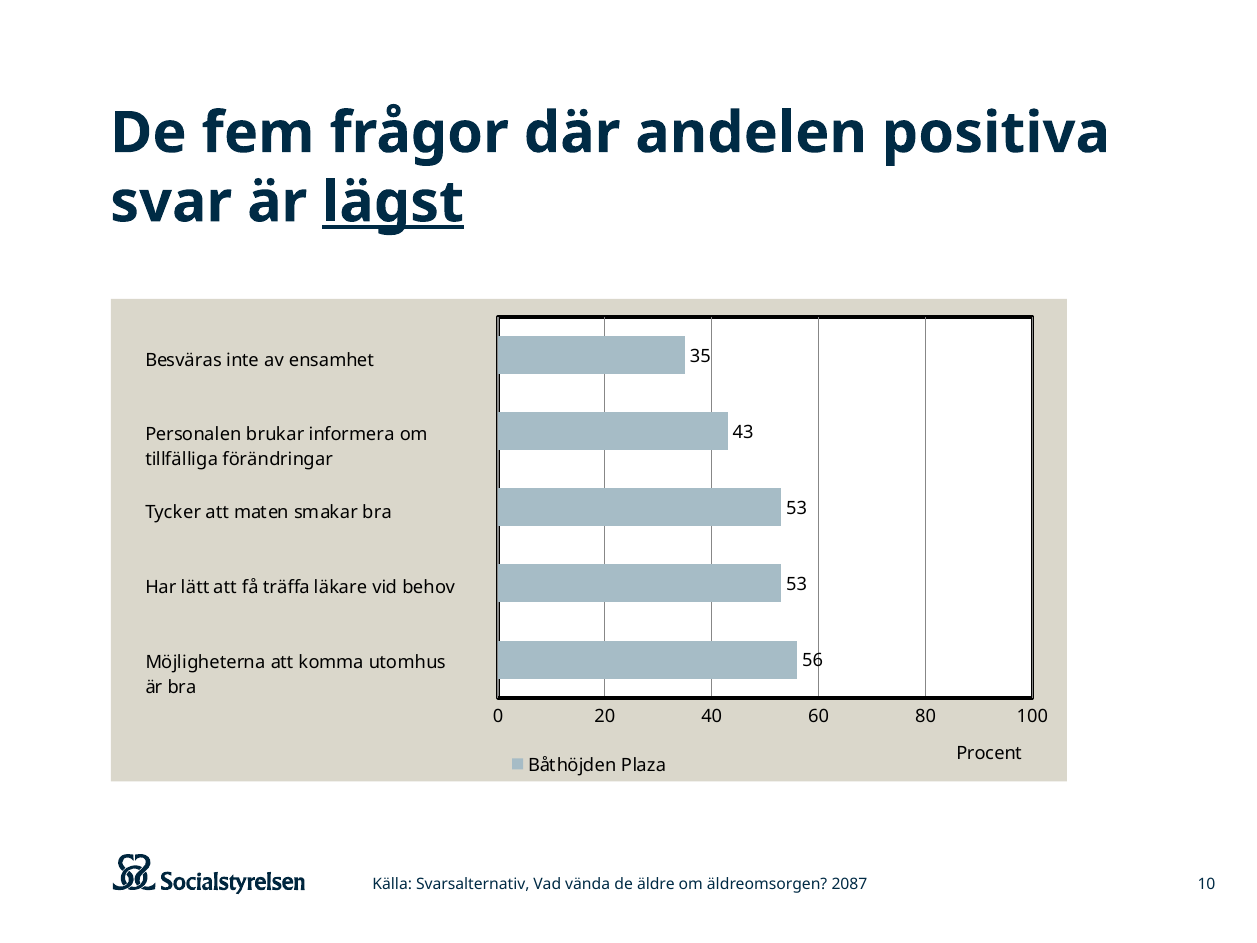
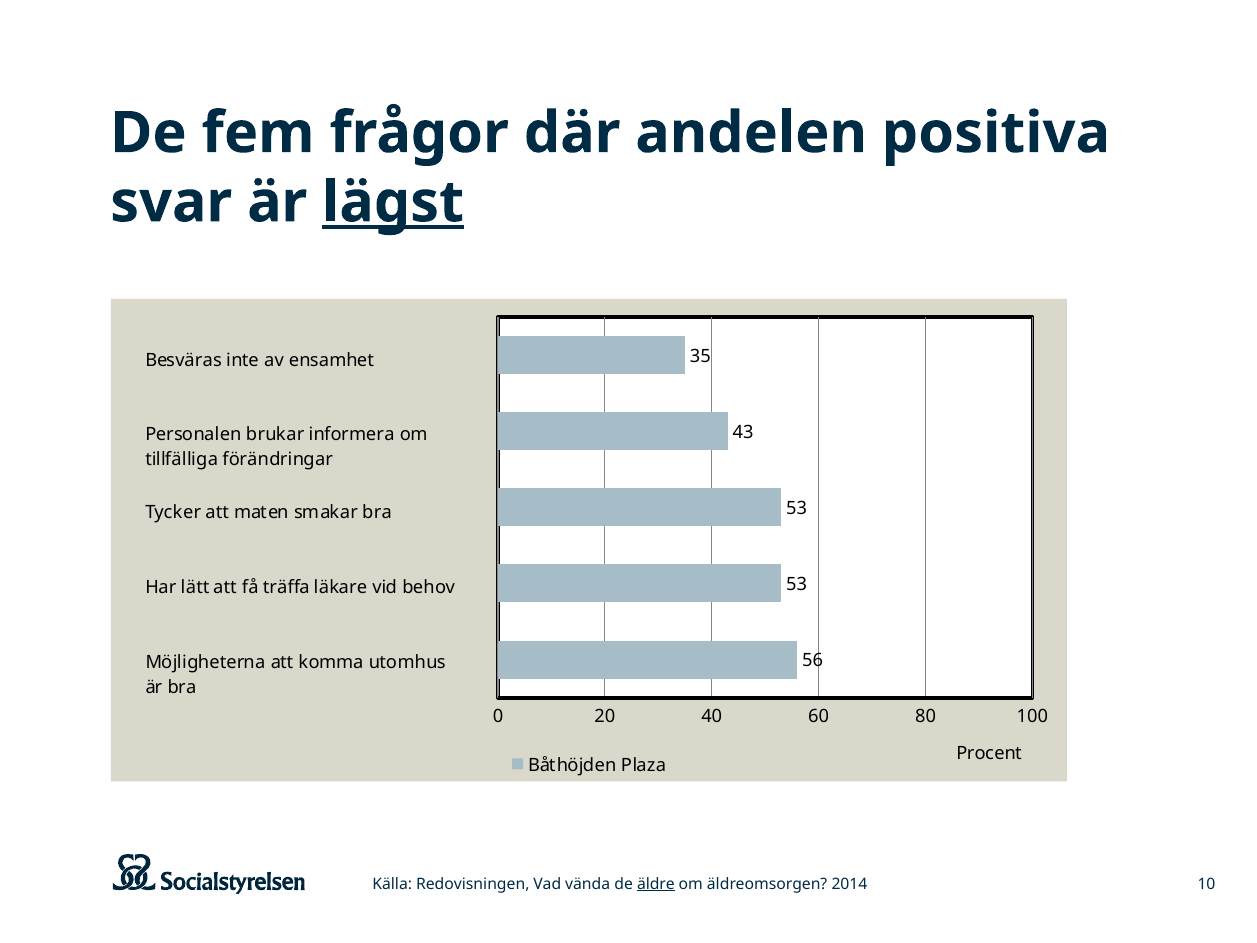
Svarsalternativ: Svarsalternativ -> Redovisningen (473, 884)
äldre underline: none -> present (656, 884)
2087: 2087 -> 2014 (849, 884)
